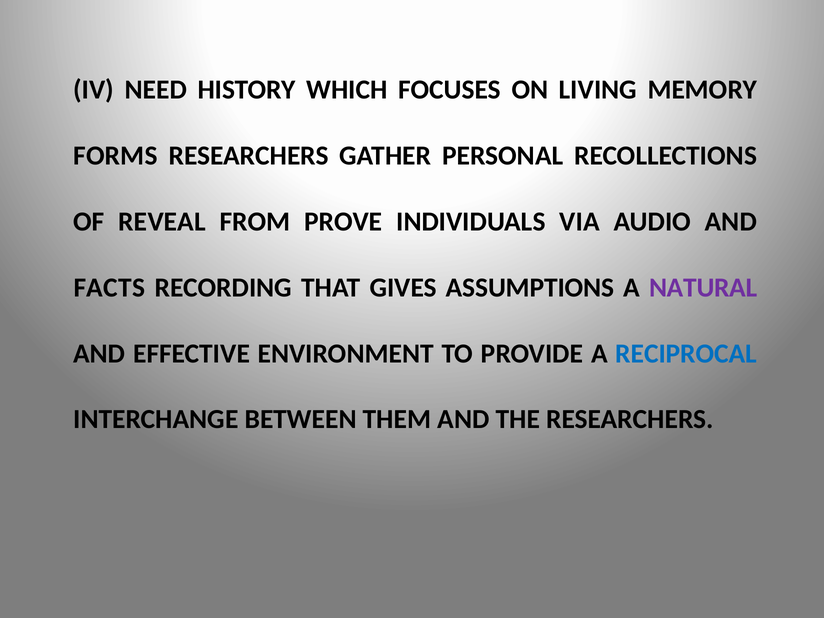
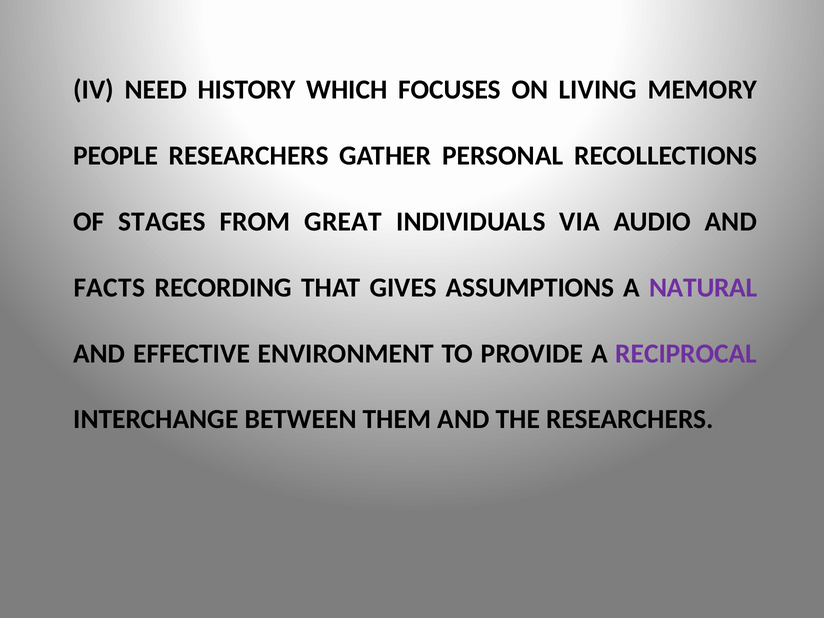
FORMS: FORMS -> PEOPLE (116, 156)
REVEAL: REVEAL -> STAGES (162, 222)
PROVE: PROVE -> GREAT (343, 222)
RECIPROCAL colour: blue -> purple (686, 353)
